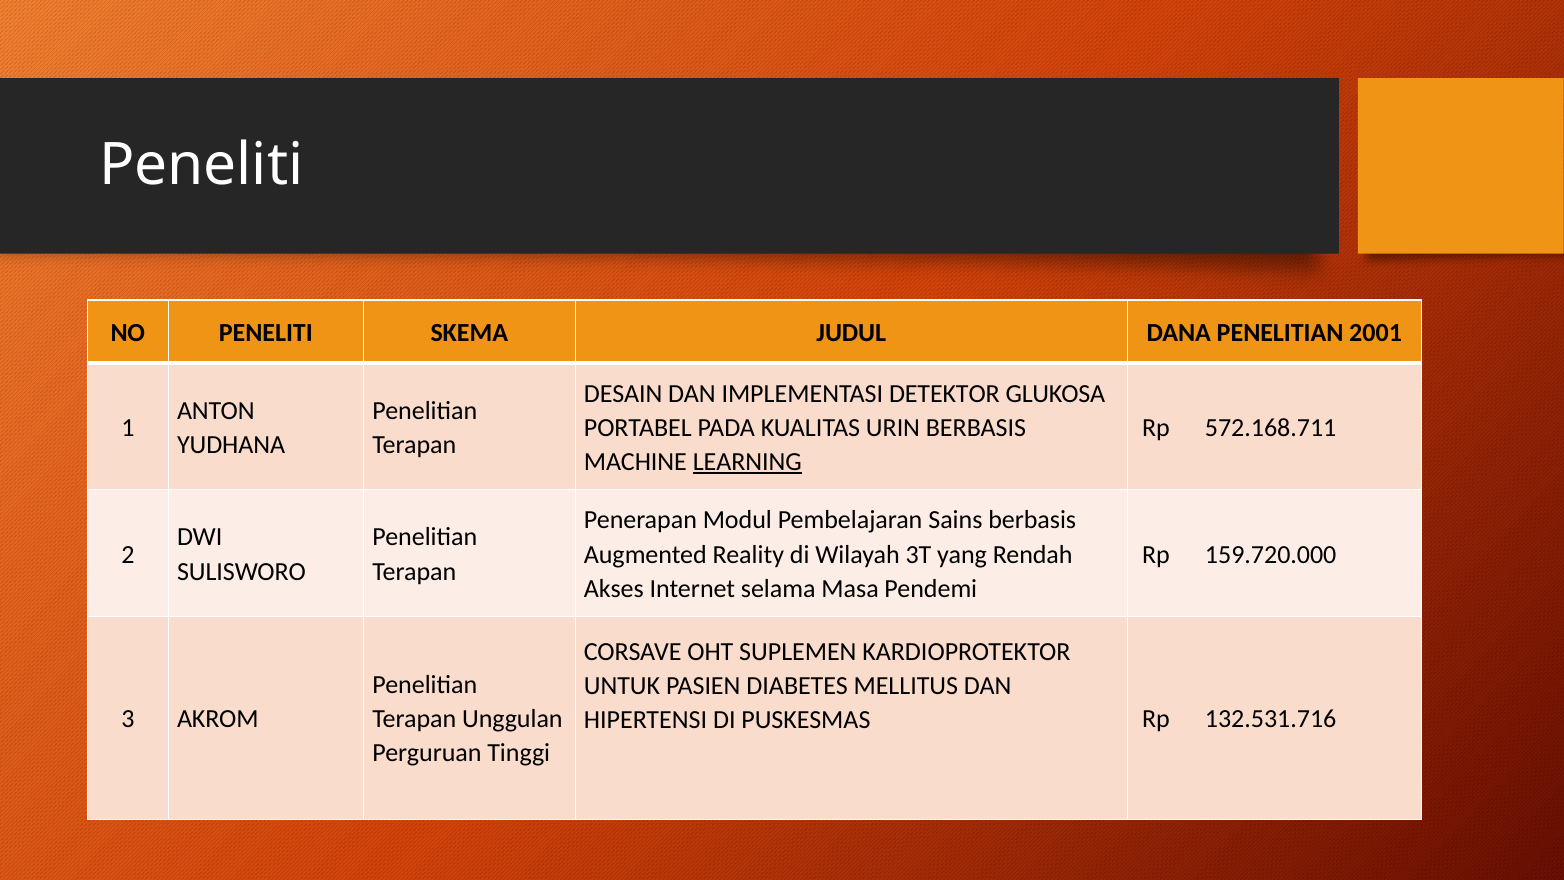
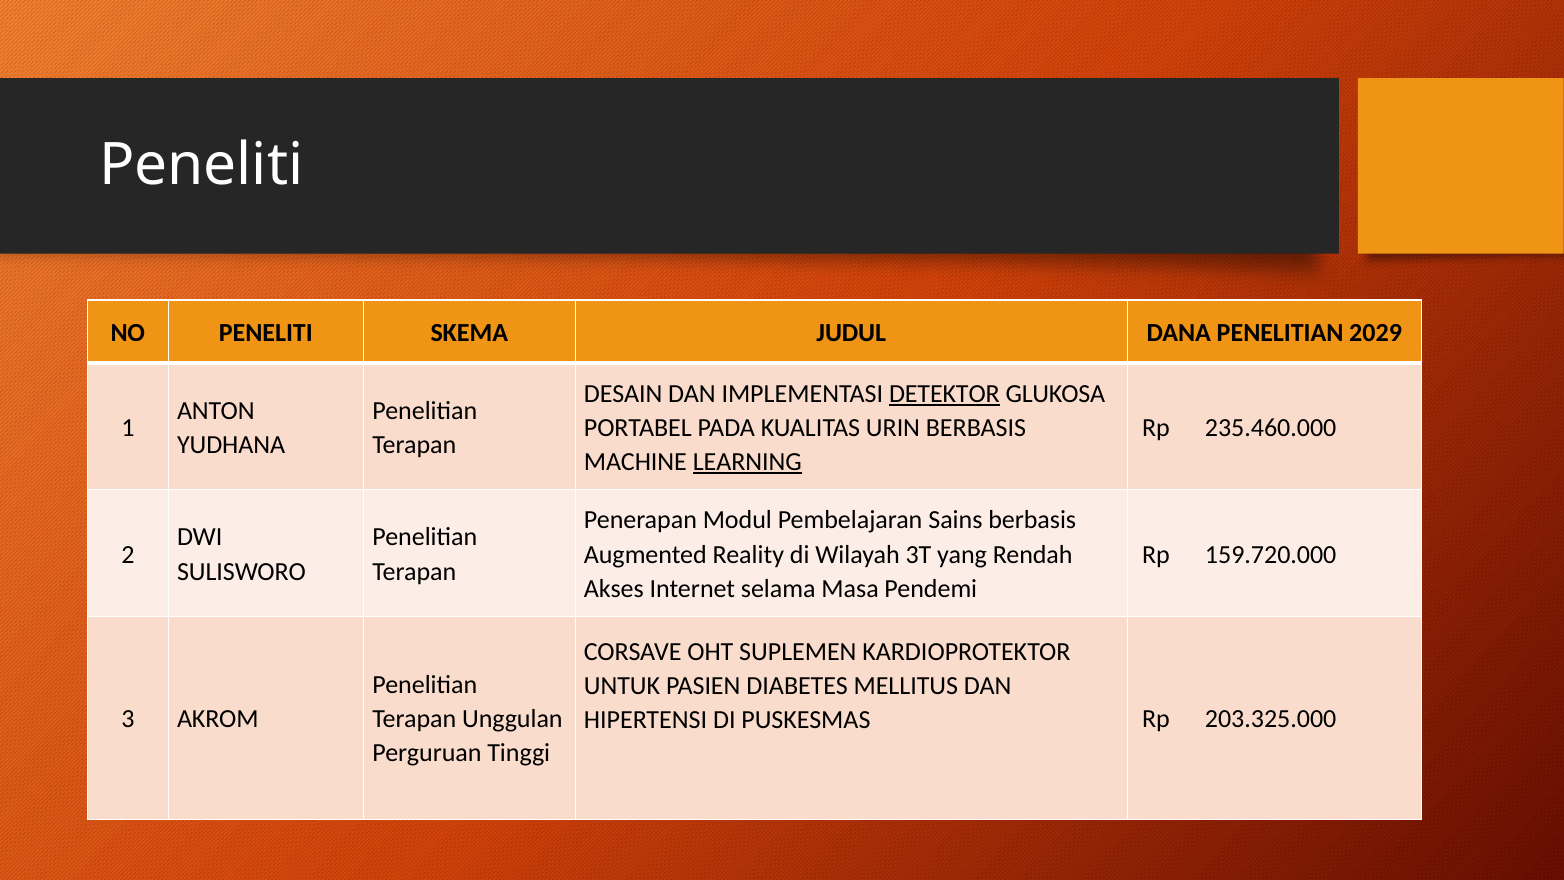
2001: 2001 -> 2029 (1376, 333)
DETEKTOR underline: none -> present (944, 394)
572.168.711: 572.168.711 -> 235.460.000 (1271, 428)
132.531.716: 132.531.716 -> 203.325.000 (1271, 719)
